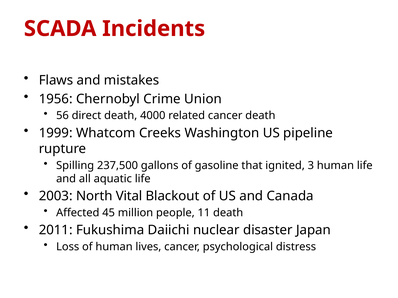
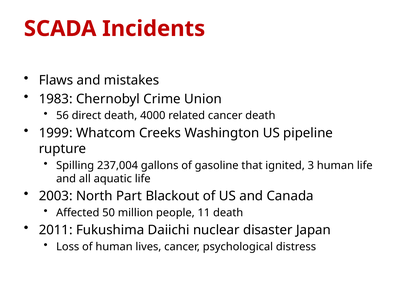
1956: 1956 -> 1983 (56, 99)
237,500: 237,500 -> 237,004 (118, 166)
Vital: Vital -> Part (129, 196)
45: 45 -> 50 (109, 213)
